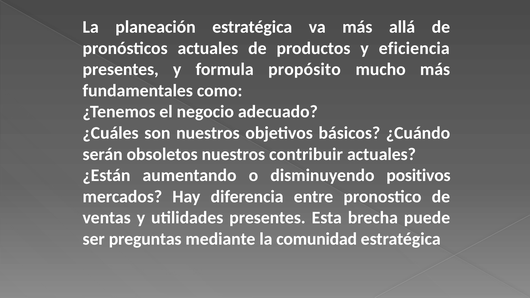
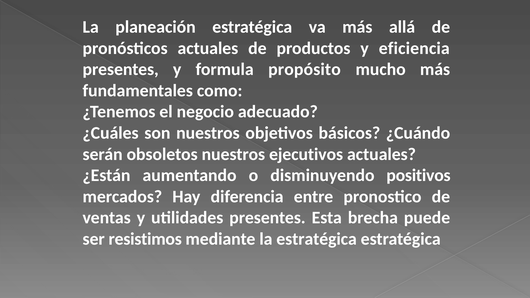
contribuir: contribuir -> ejecutivos (306, 154)
preguntas: preguntas -> resistimos (145, 239)
la comunidad: comunidad -> estratégica (317, 239)
